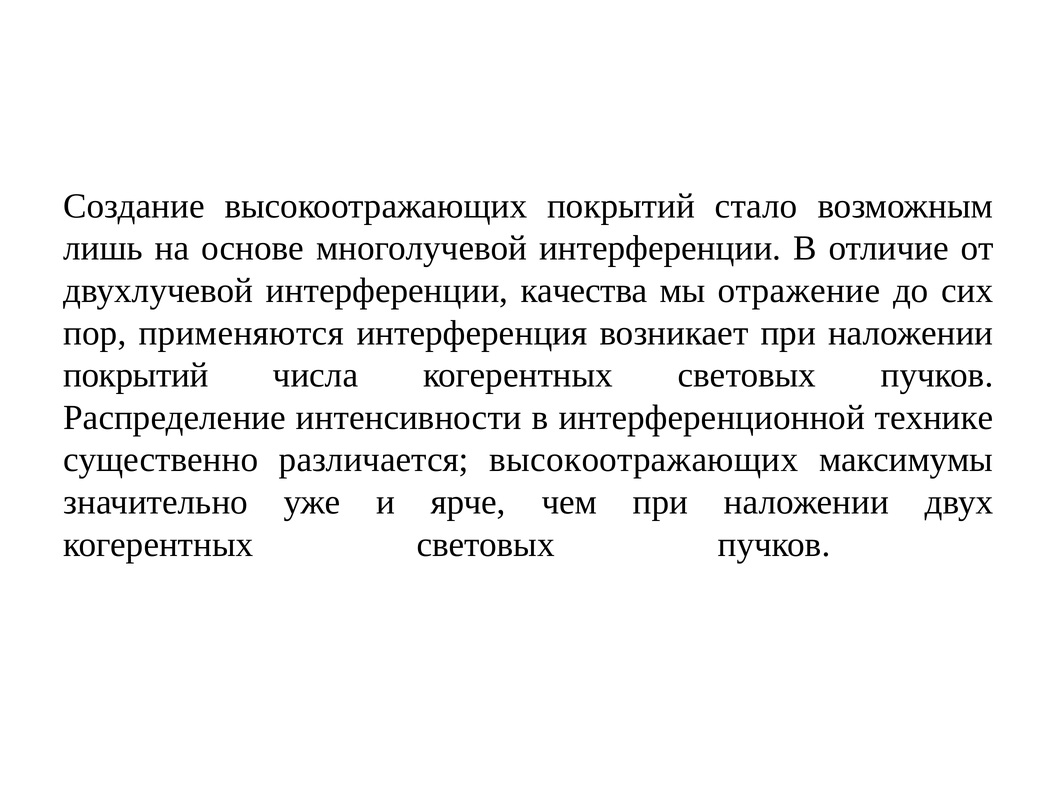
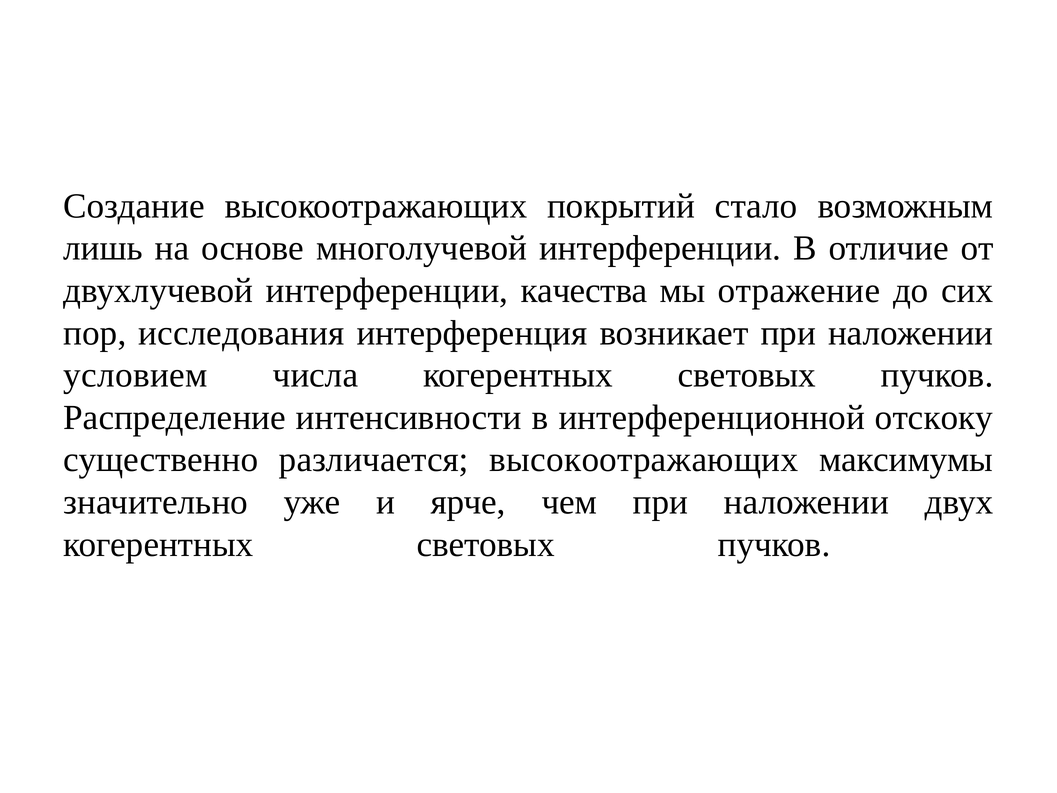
применяются: применяются -> исследования (241, 333)
покрытий: покрытий -> условием (136, 375)
технике: технике -> отскоку (934, 417)
